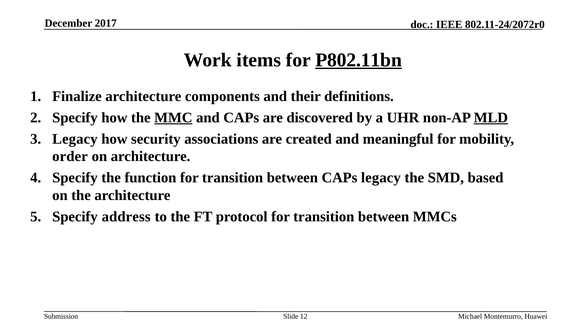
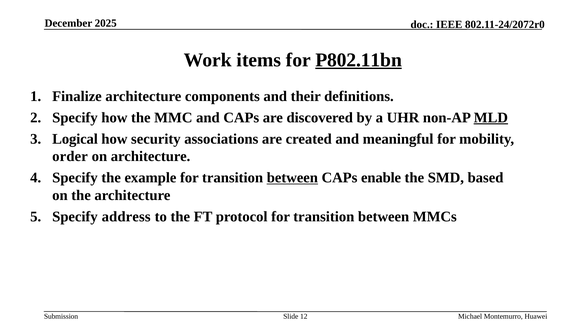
2017: 2017 -> 2025 (106, 23)
MMC underline: present -> none (173, 117)
Legacy: Legacy -> Logical (75, 139)
function: function -> example (150, 178)
between underline: none -> present (292, 178)
CAPs legacy: legacy -> enable (381, 178)
